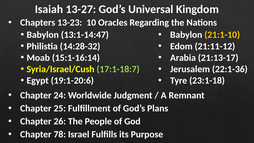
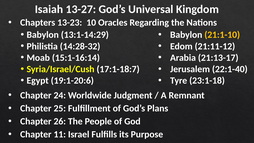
13:1-14:47: 13:1-14:47 -> 13:1-14:29 (85, 35)
17:1-18:7 colour: light green -> white (118, 69)
22:1-36: 22:1-36 -> 22:1-40 (230, 69)
78: 78 -> 11 (60, 134)
